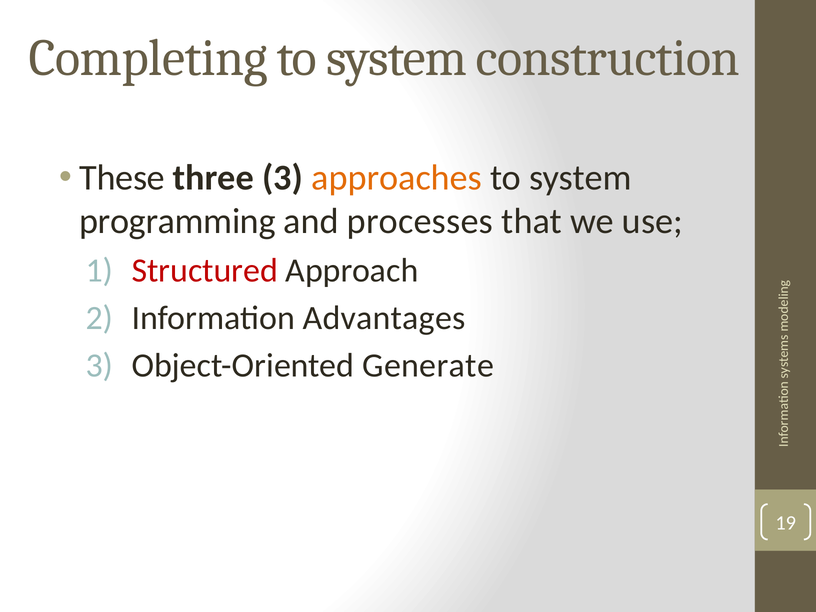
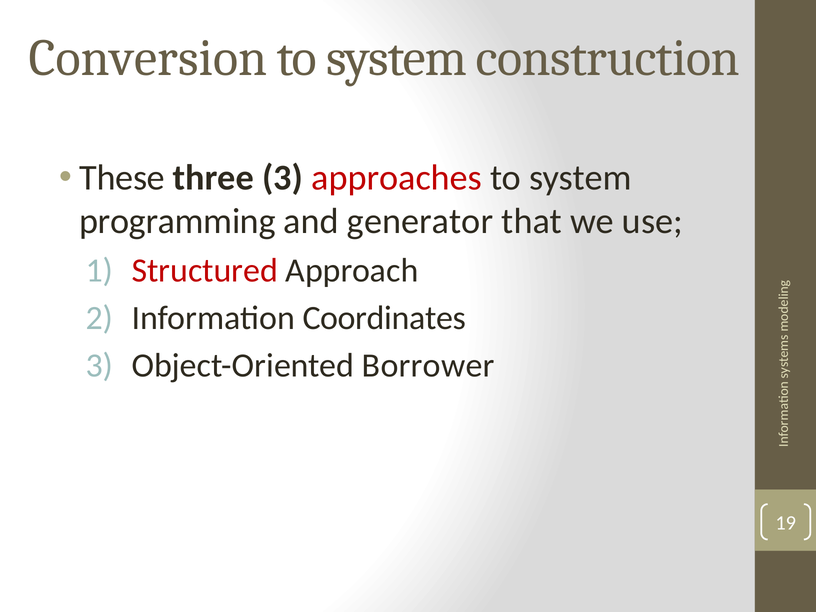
Completing: Completing -> Conversion (148, 58)
approaches colour: orange -> red (397, 178)
processes: processes -> generator (420, 222)
Advantages: Advantages -> Coordinates (384, 318)
Generate: Generate -> Borrower (428, 366)
